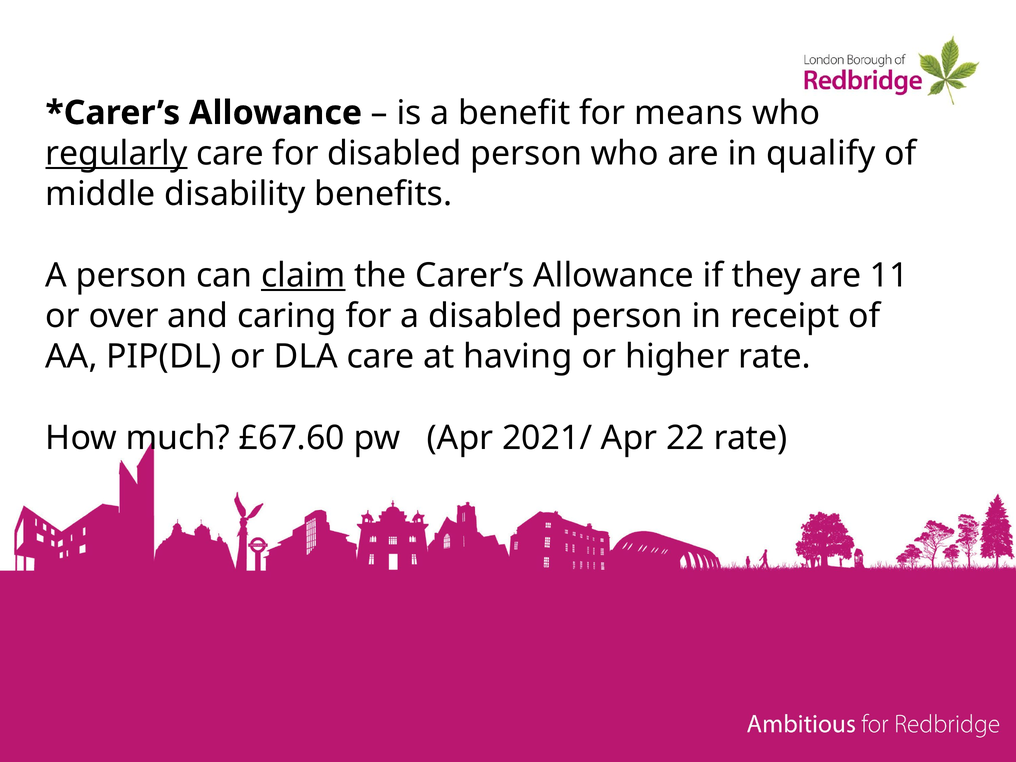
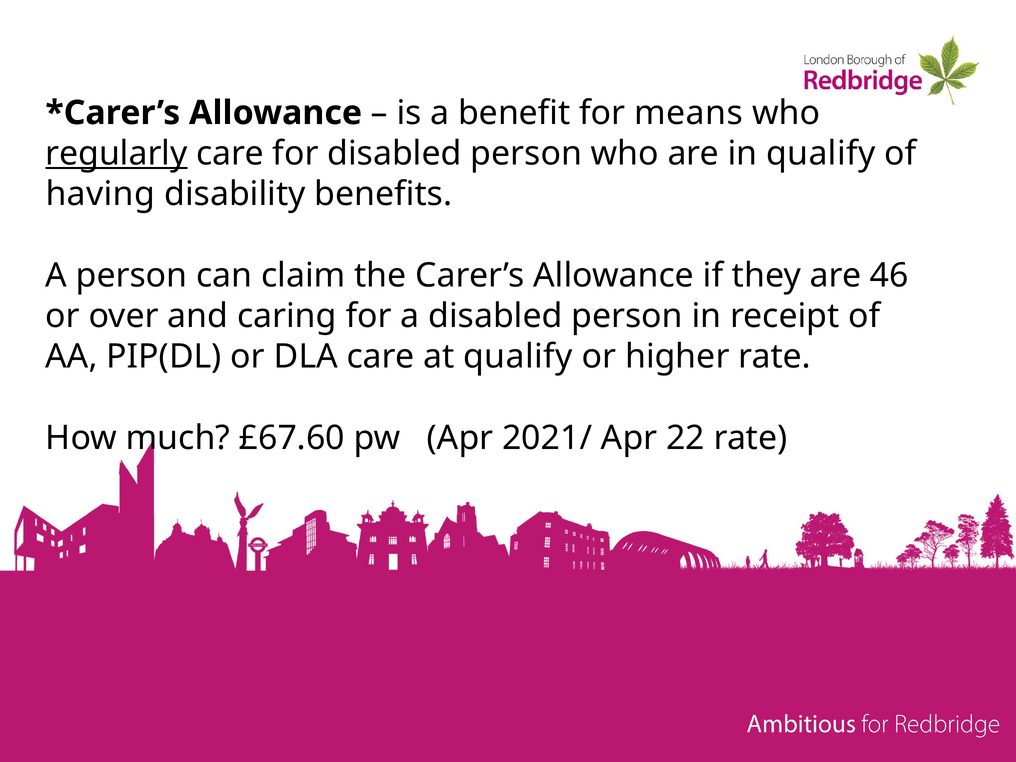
middle: middle -> having (100, 194)
claim underline: present -> none (303, 275)
11: 11 -> 46 (889, 275)
at having: having -> qualify (518, 357)
